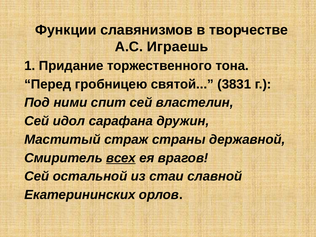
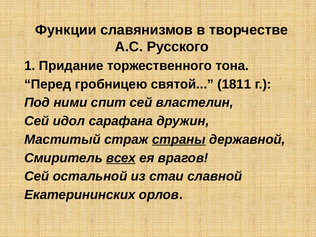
Играешь: Играешь -> Русского (178, 47)
3831: 3831 -> 1811 (234, 84)
страны underline: none -> present (179, 139)
